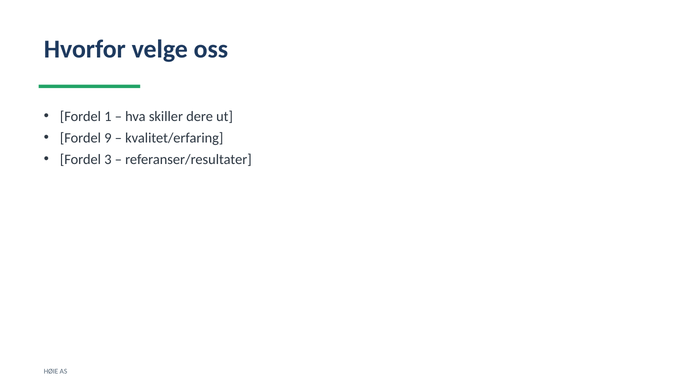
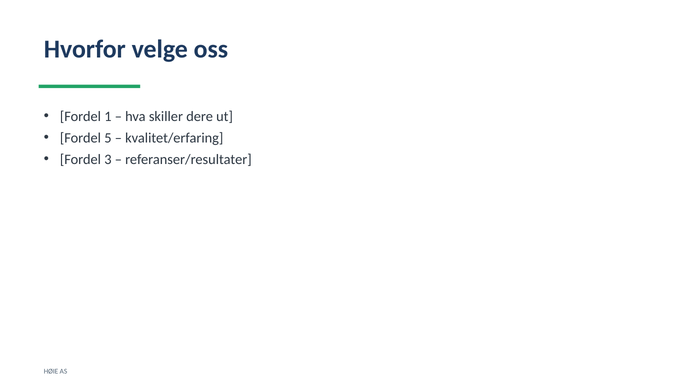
9: 9 -> 5 (108, 138)
